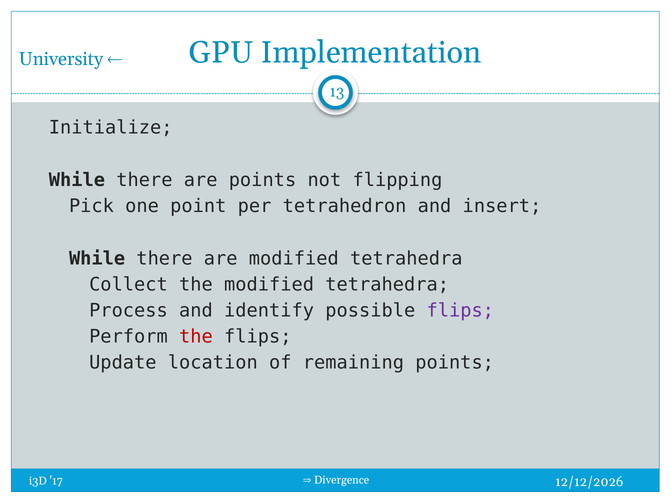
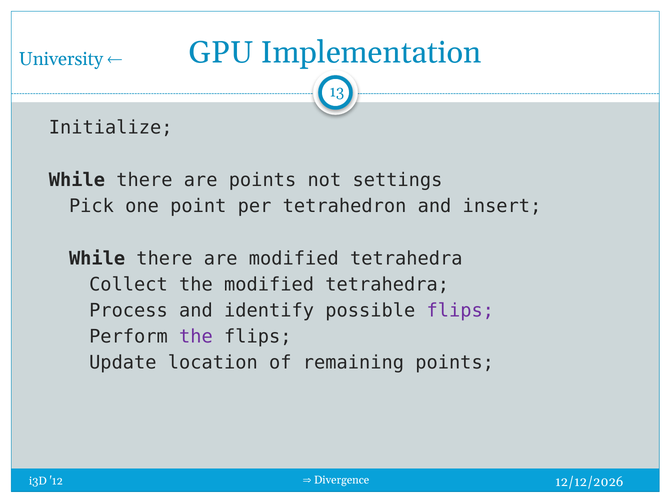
flipping: flipping -> settings (397, 180)
the colour: red -> purple (196, 337)
17: 17 -> 12 (56, 481)
